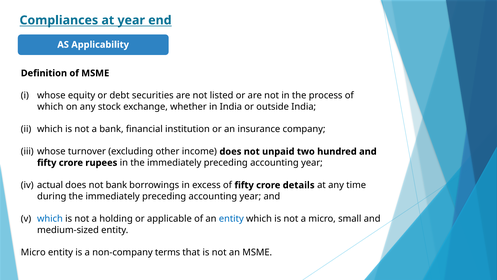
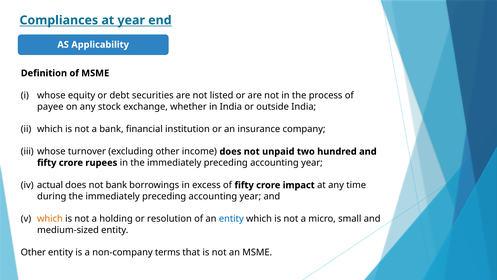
which: which -> payee (50, 107)
details: details -> impact (299, 185)
which colour: blue -> orange (50, 218)
applicable: applicable -> resolution (169, 218)
Micro: Micro -> Other (33, 252)
